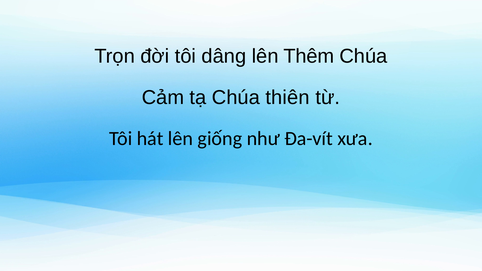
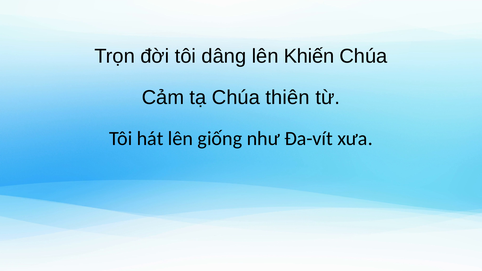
Thêm: Thêm -> Khiến (309, 56)
